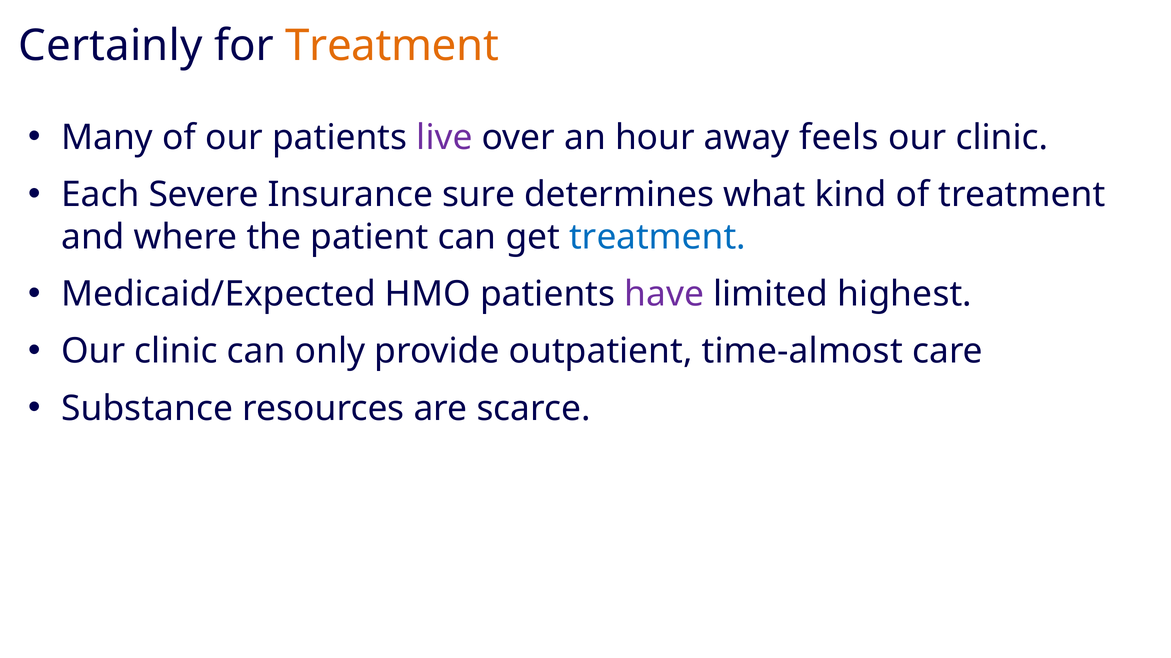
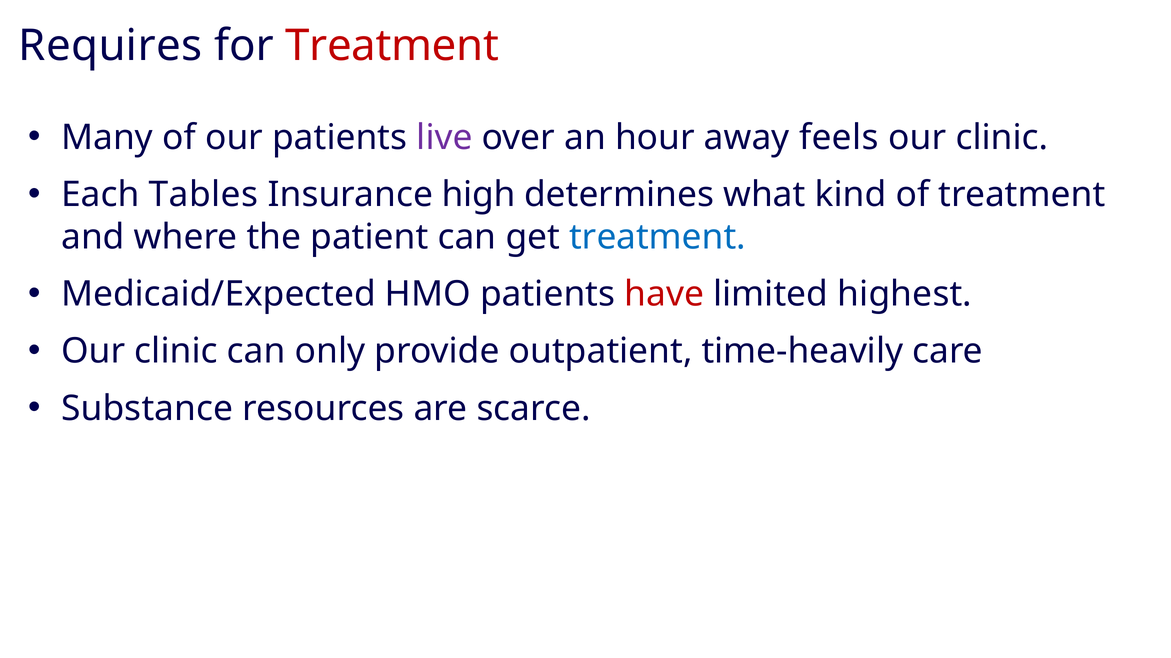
Certainly: Certainly -> Requires (110, 46)
Treatment colour: orange -> red (392, 46)
Severe: Severe -> Tables (203, 195)
sure: sure -> high (479, 195)
have colour: purple -> red (664, 295)
time-almost: time-almost -> time-heavily (802, 352)
